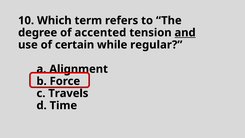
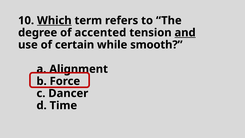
Which underline: none -> present (54, 20)
regular: regular -> smooth (156, 45)
Travels: Travels -> Dancer (68, 93)
